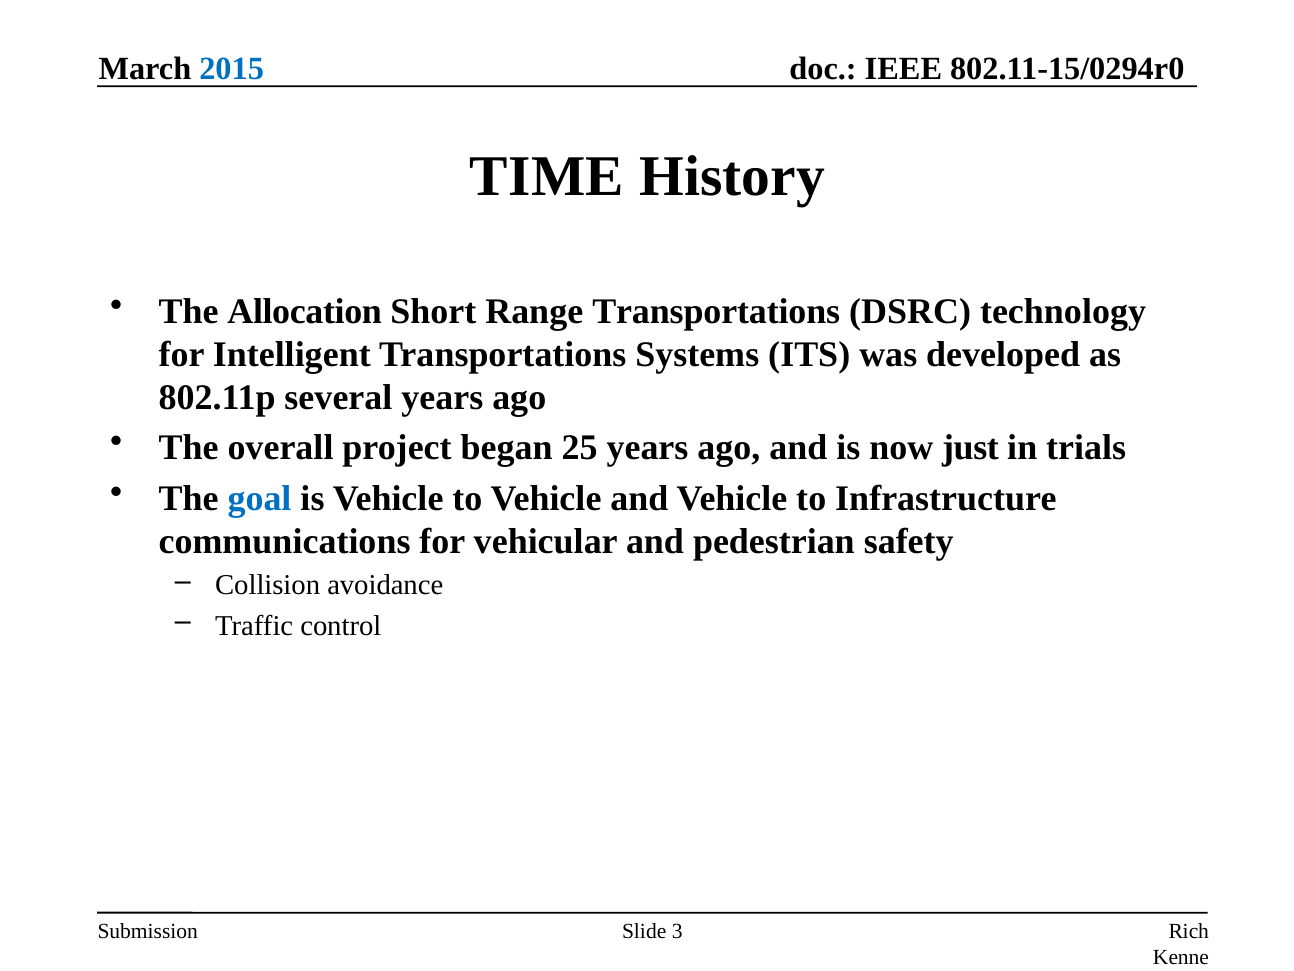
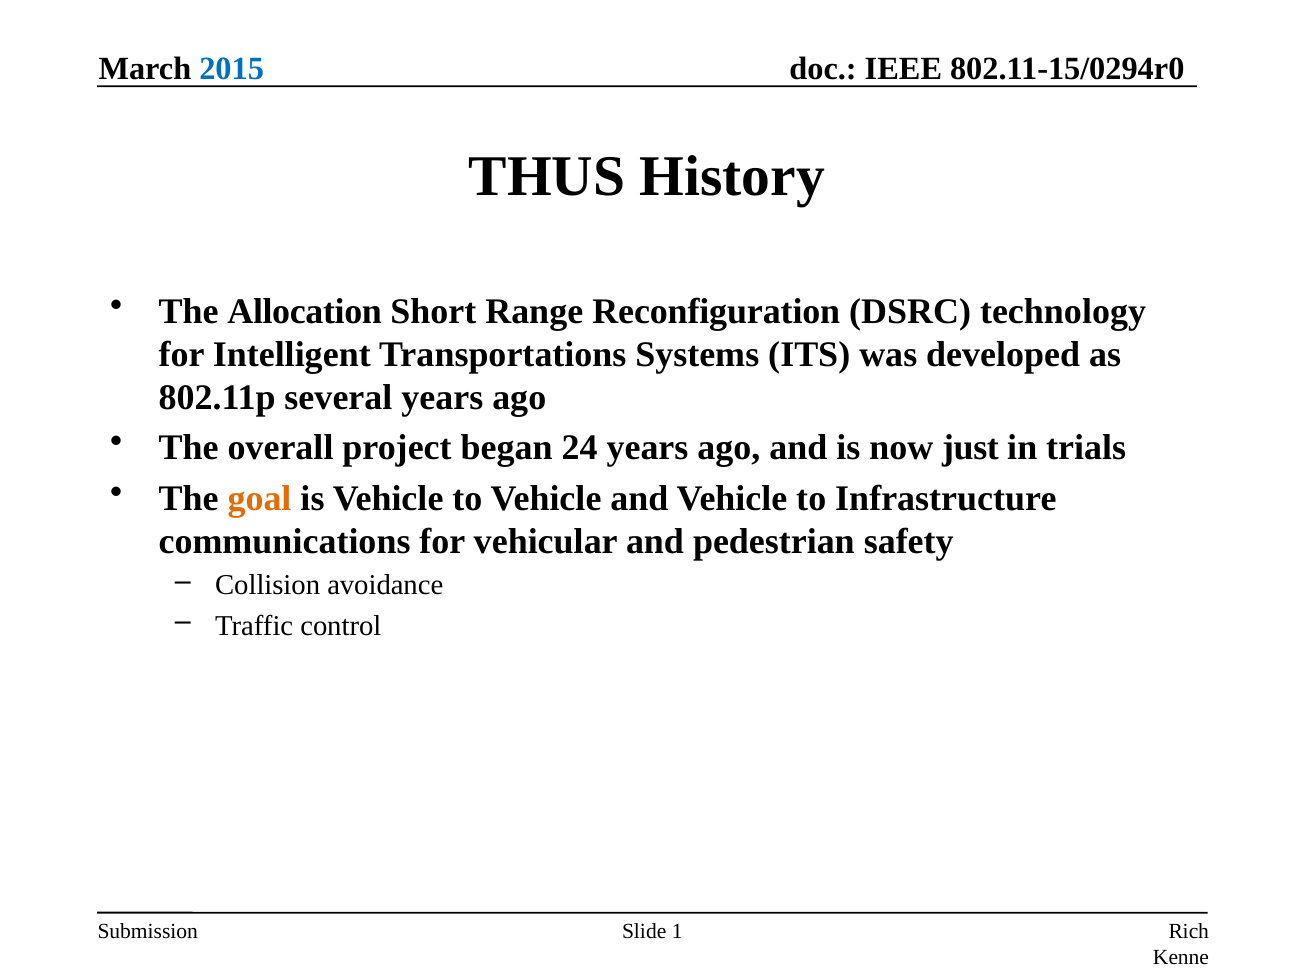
TIME: TIME -> THUS (547, 176)
Range Transportations: Transportations -> Reconfiguration (716, 311)
25: 25 -> 24 (580, 448)
goal colour: blue -> orange (260, 498)
3: 3 -> 1 (677, 931)
